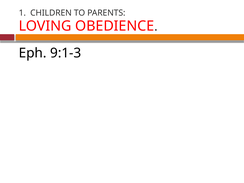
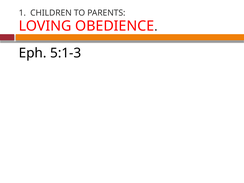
9:1-3: 9:1-3 -> 5:1-3 (66, 53)
